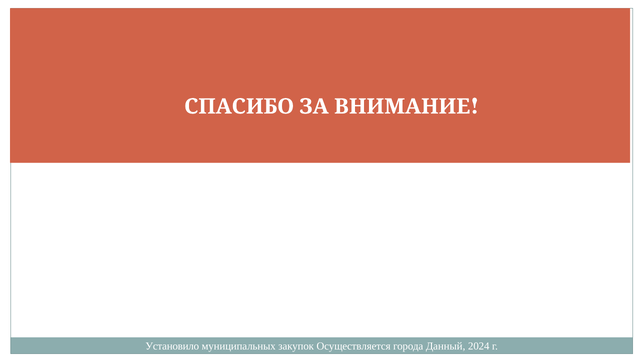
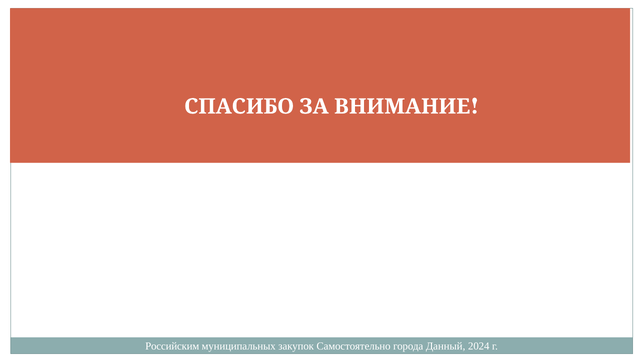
Установило: Установило -> Российским (172, 347)
Осуществляется: Осуществляется -> Самостоятельно (354, 347)
